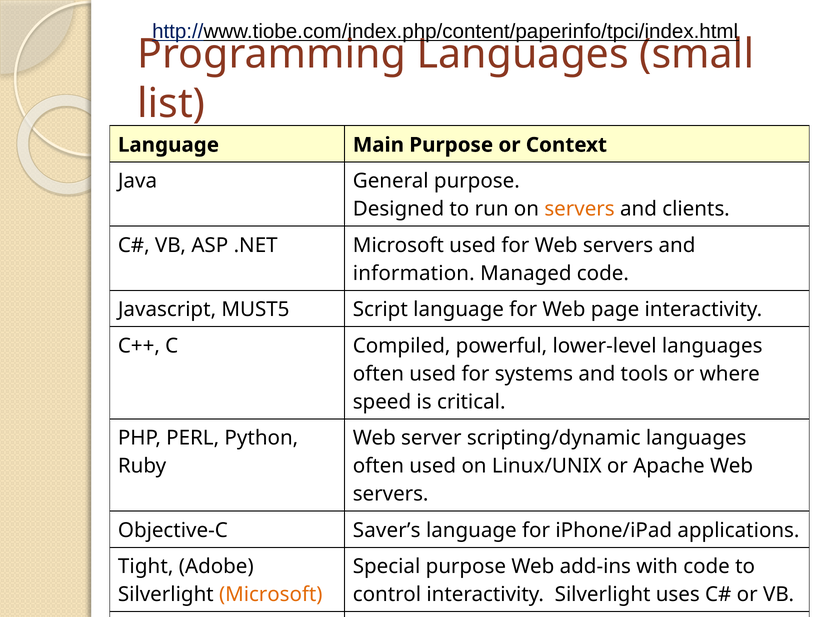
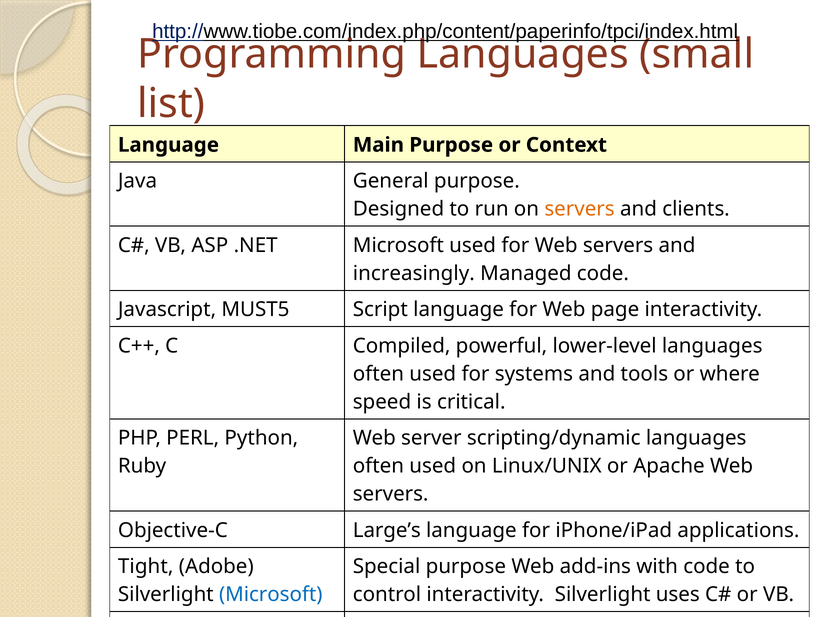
information: information -> increasingly (414, 274)
Saver’s: Saver’s -> Large’s (387, 531)
Microsoft colour: orange -> blue (271, 595)
